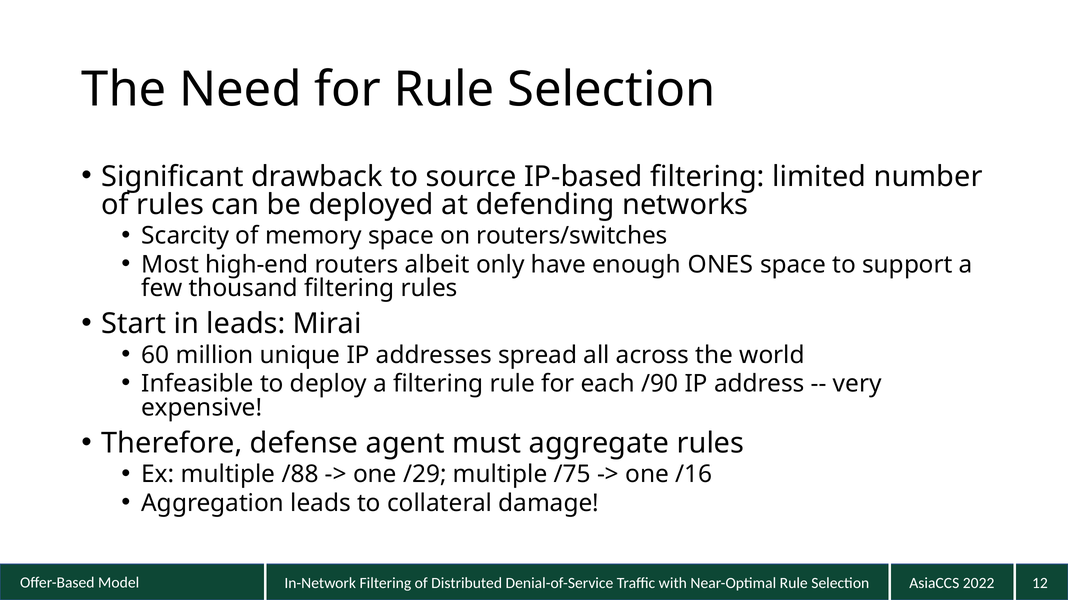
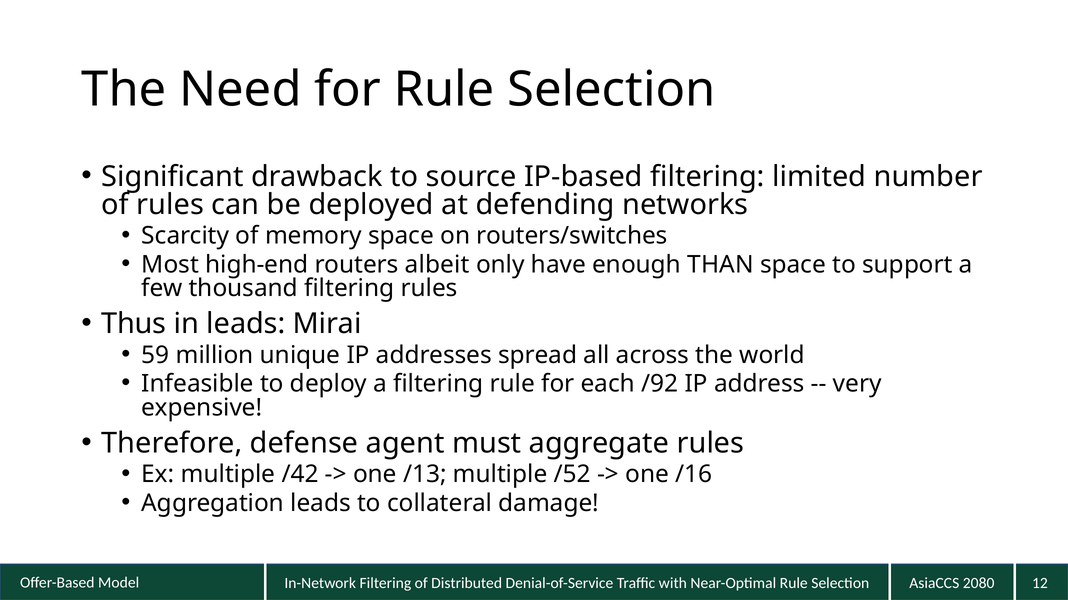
ONES: ONES -> THAN (720, 265)
Start: Start -> Thus (134, 324)
60: 60 -> 59 (155, 355)
/90: /90 -> /92 (660, 384)
/88: /88 -> /42 (300, 475)
/29: /29 -> /13 (425, 475)
/75: /75 -> /52 (572, 475)
2022: 2022 -> 2080 (979, 584)
